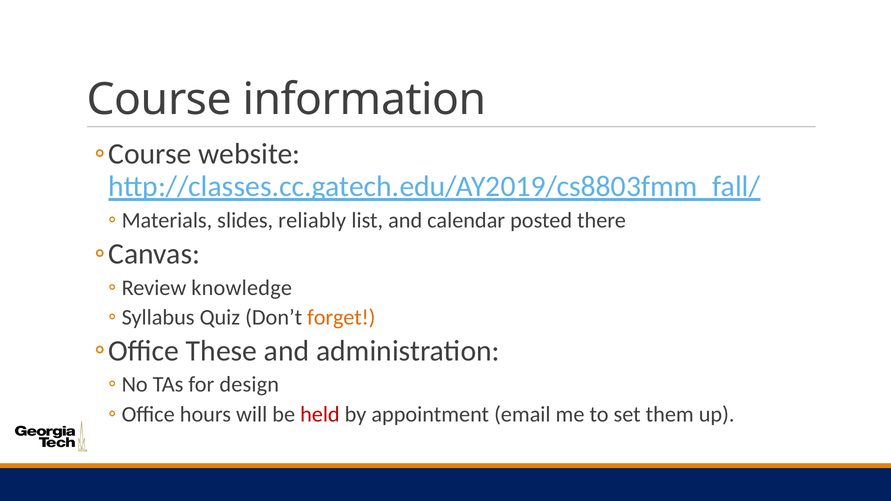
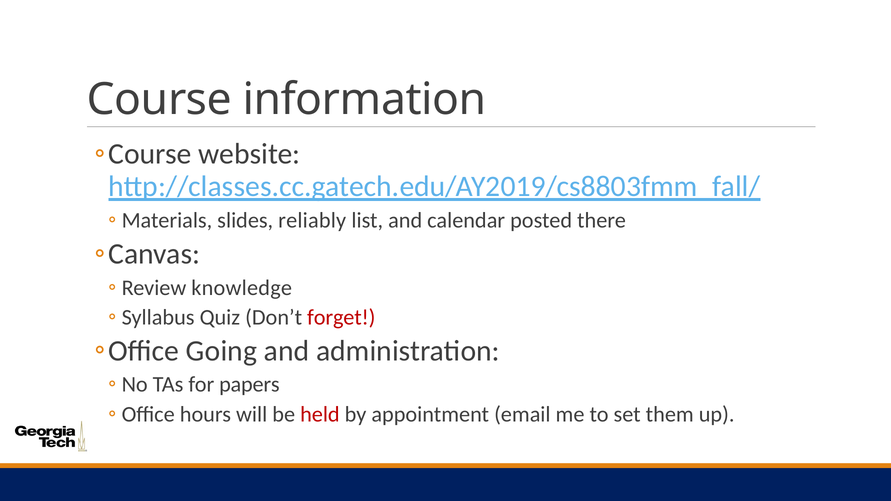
forget colour: orange -> red (341, 317)
These: These -> Going (222, 351)
design: design -> papers (249, 385)
